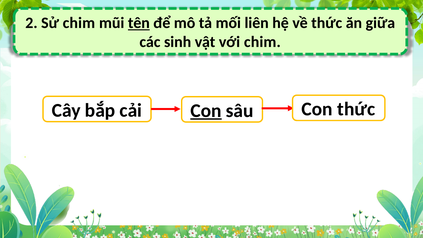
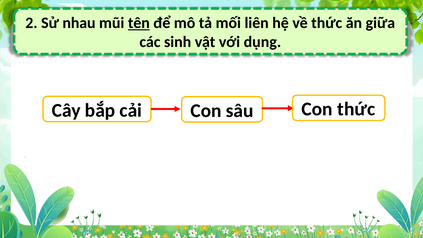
Sử chim: chim -> nhau (79, 23)
với chim: chim -> dụng (262, 42)
Con underline: present -> none (206, 111)
